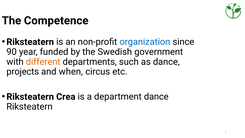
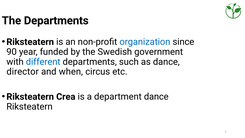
The Competence: Competence -> Departments (56, 21)
different colour: orange -> blue (43, 62)
projects: projects -> director (23, 72)
